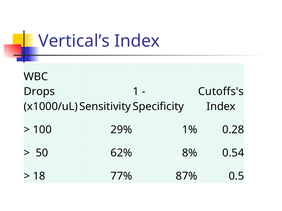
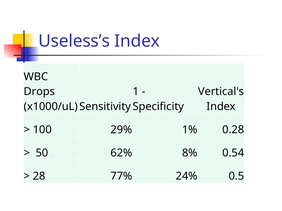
Vertical’s: Vertical’s -> Useless’s (74, 41)
Cutoffs's: Cutoffs's -> Vertical's (221, 92)
18: 18 -> 28 (39, 176)
87%: 87% -> 24% (187, 176)
